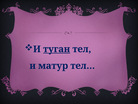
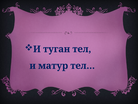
туган underline: present -> none (57, 49)
